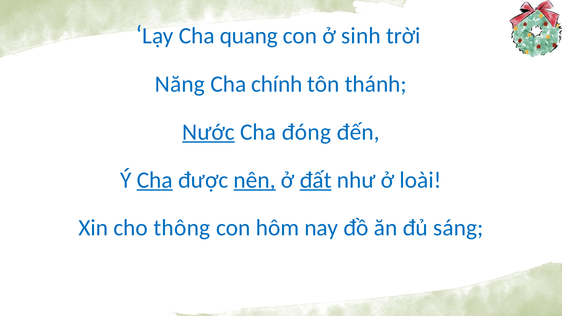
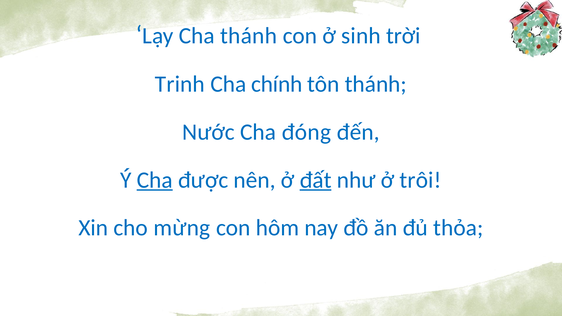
Cha quang: quang -> thánh (249, 36)
Năng: Năng -> Trinh (180, 84)
Nước underline: present -> none (209, 132)
nên underline: present -> none (255, 180)
loài: loài -> trôi (420, 180)
thông: thông -> mừng (182, 228)
sáng: sáng -> thỏa (458, 228)
